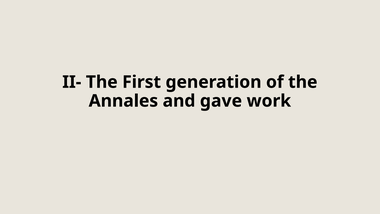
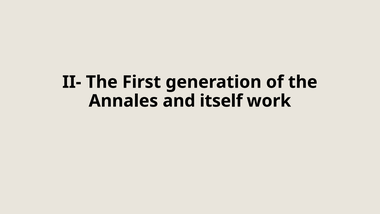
gave: gave -> itself (221, 101)
